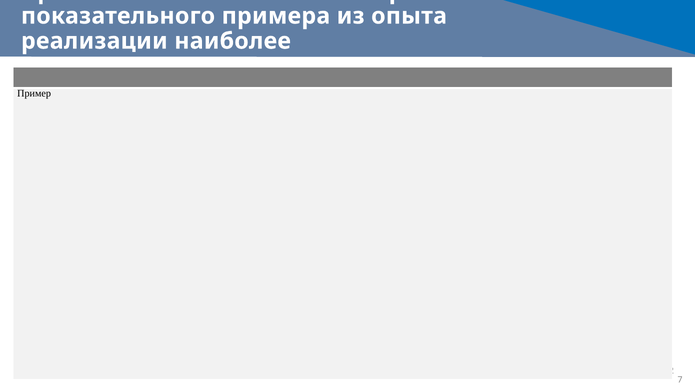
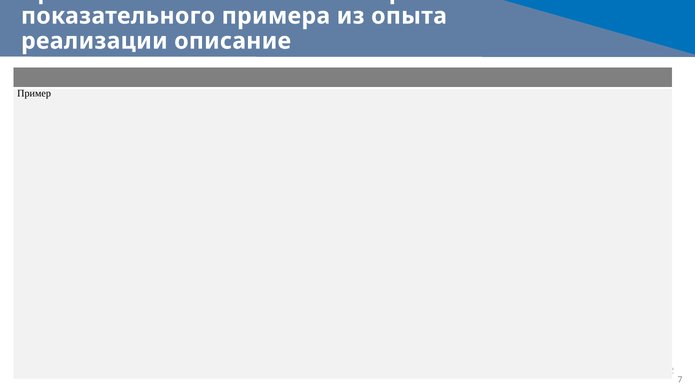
реализации наиболее: наиболее -> описание (233, 41)
